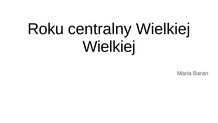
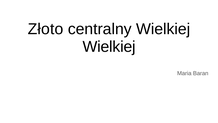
Roku: Roku -> Złoto (46, 29)
